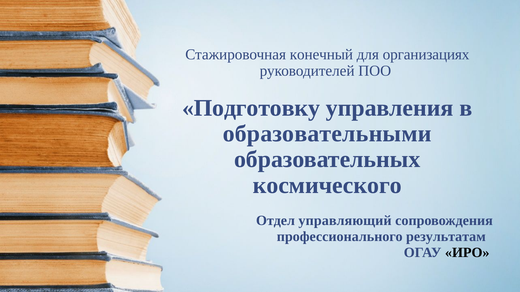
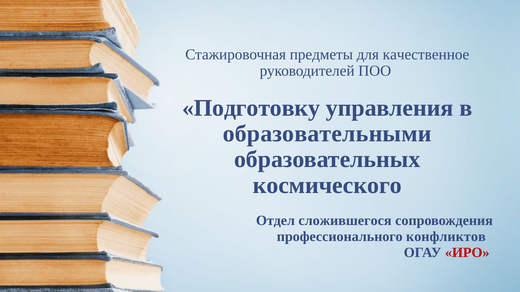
конечный: конечный -> предметы (321, 55)
организациях: организациях -> качественное (426, 55)
управляющий: управляющий -> сложившегося (345, 221)
результатам: результатам -> конфликтов (446, 237)
ИРО colour: black -> red (467, 253)
